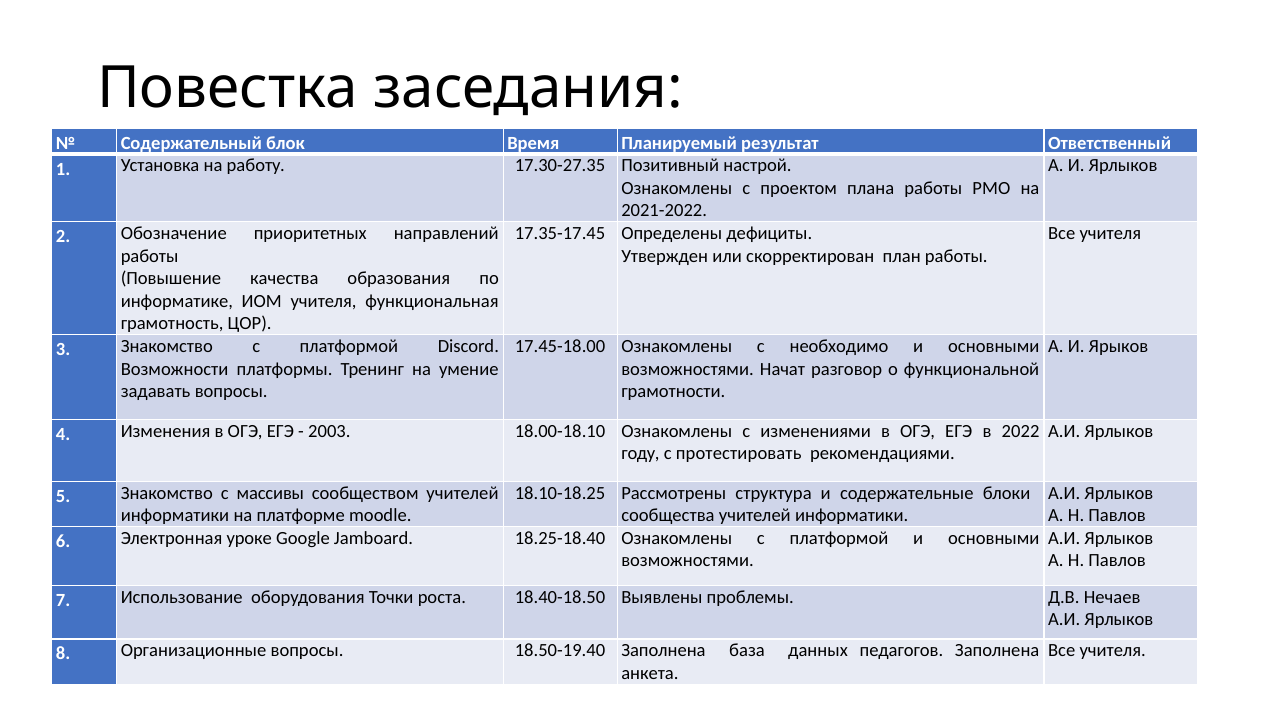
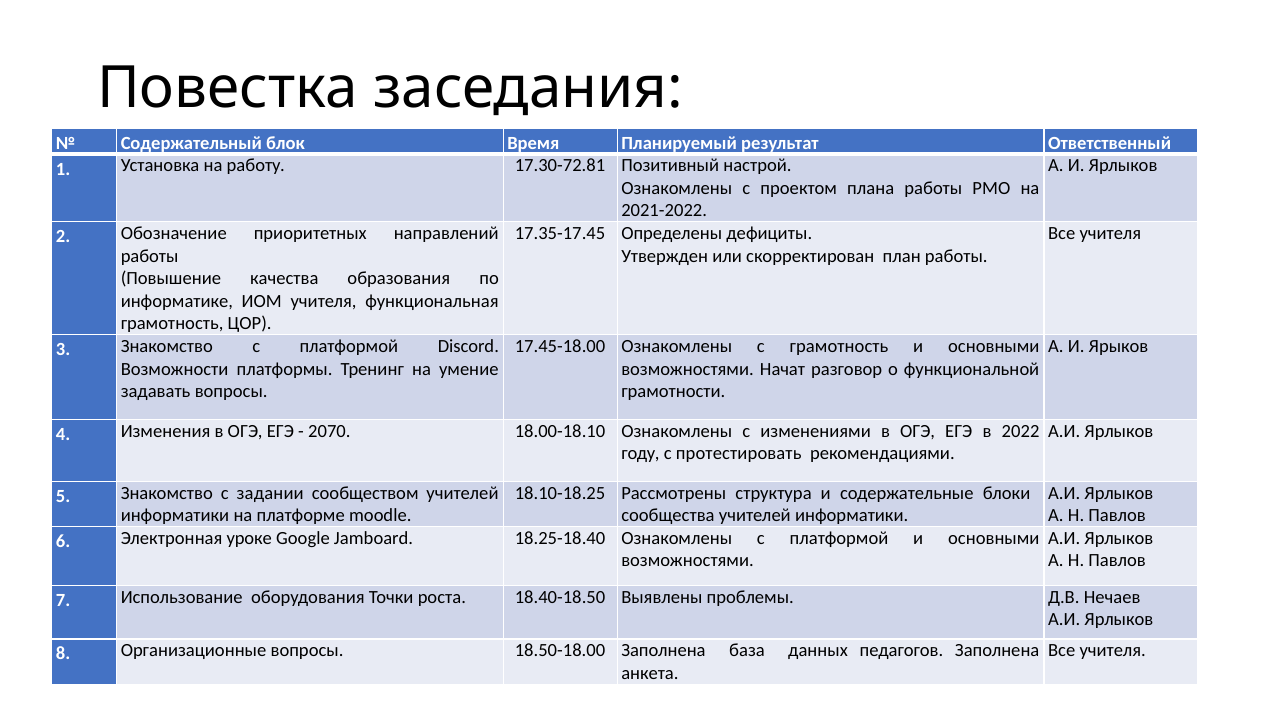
17.30-27.35: 17.30-27.35 -> 17.30-72.81 (560, 166)
с необходимо: необходимо -> грамотность (839, 347)
2003: 2003 -> 2070 (329, 431)
массивы: массивы -> задании (270, 493)
18.50-19.40: 18.50-19.40 -> 18.50-18.00 (560, 651)
